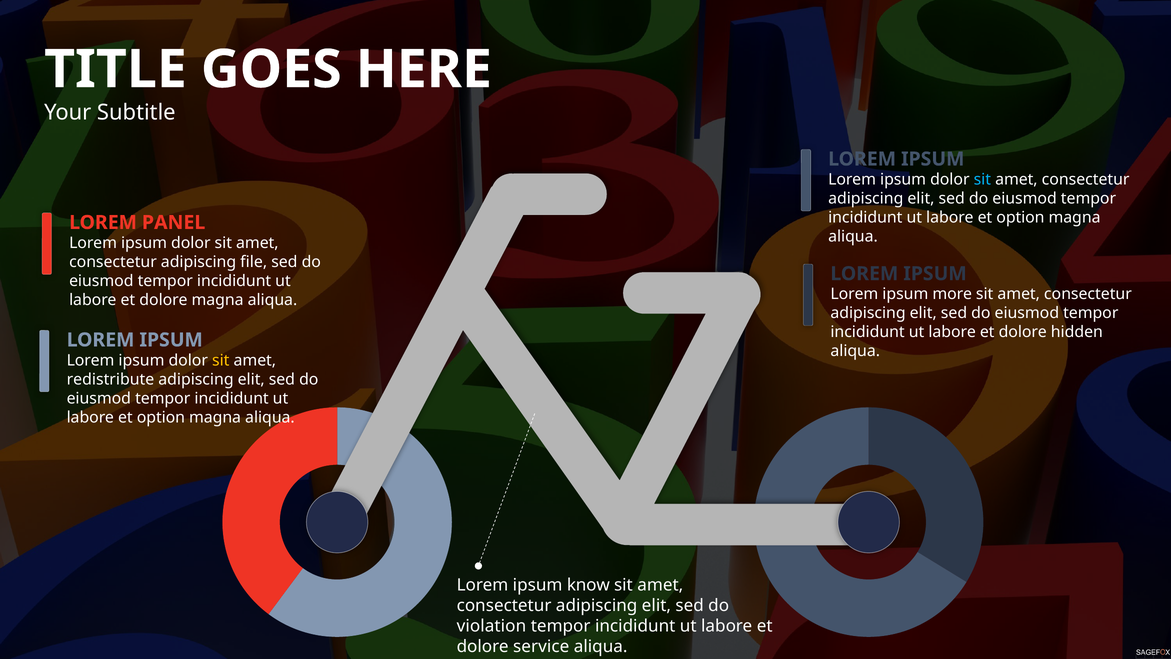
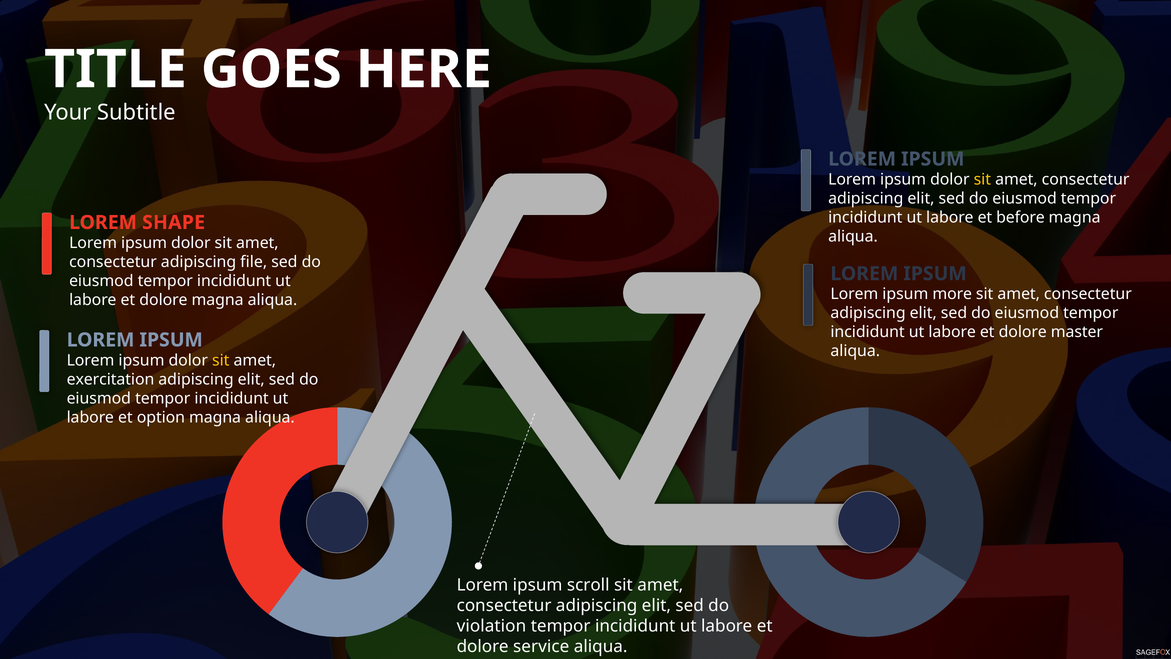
sit colour: light blue -> yellow (982, 179)
option: option -> before (1020, 217)
PANEL: PANEL -> SHAPE (174, 222)
hidden: hidden -> master (1077, 332)
redistribute: redistribute -> exercitation (111, 379)
know: know -> scroll (588, 585)
